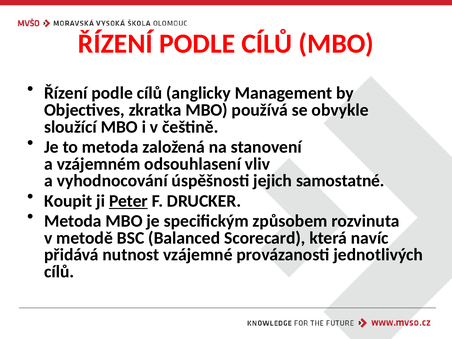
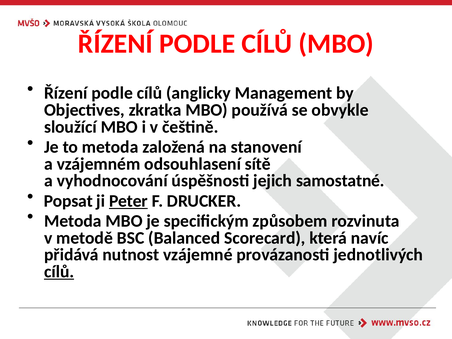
vliv: vliv -> sítě (258, 164)
Koupit: Koupit -> Popsat (68, 201)
cílů underline: none -> present (59, 272)
